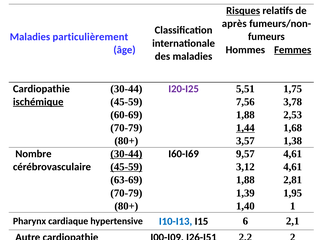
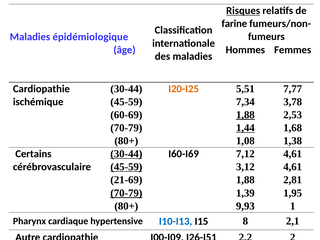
après: après -> farine (234, 24)
particulièrement: particulièrement -> épidémiologique (90, 37)
Femmes underline: present -> none (293, 50)
I20-I25 colour: purple -> orange (184, 89)
1,75: 1,75 -> 7,77 (293, 89)
7,56: 7,56 -> 7,34 (245, 102)
ischémique underline: present -> none (38, 102)
1,88 underline: none -> present (245, 115)
3,57: 3,57 -> 1,08 (245, 141)
9,57: 9,57 -> 7,12 (245, 154)
Nombre: Nombre -> Certains (33, 154)
63-69: 63-69 -> 21-69 (126, 180)
70-79 underline: none -> present (126, 193)
1,40: 1,40 -> 9,93 (245, 206)
6: 6 -> 8 (245, 221)
